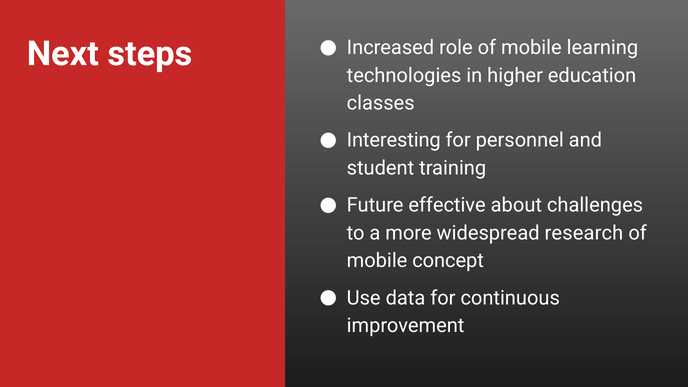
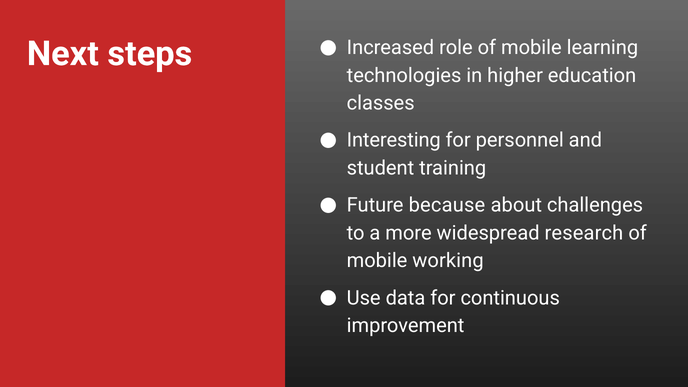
effective: effective -> because (447, 205)
concept: concept -> working (448, 261)
